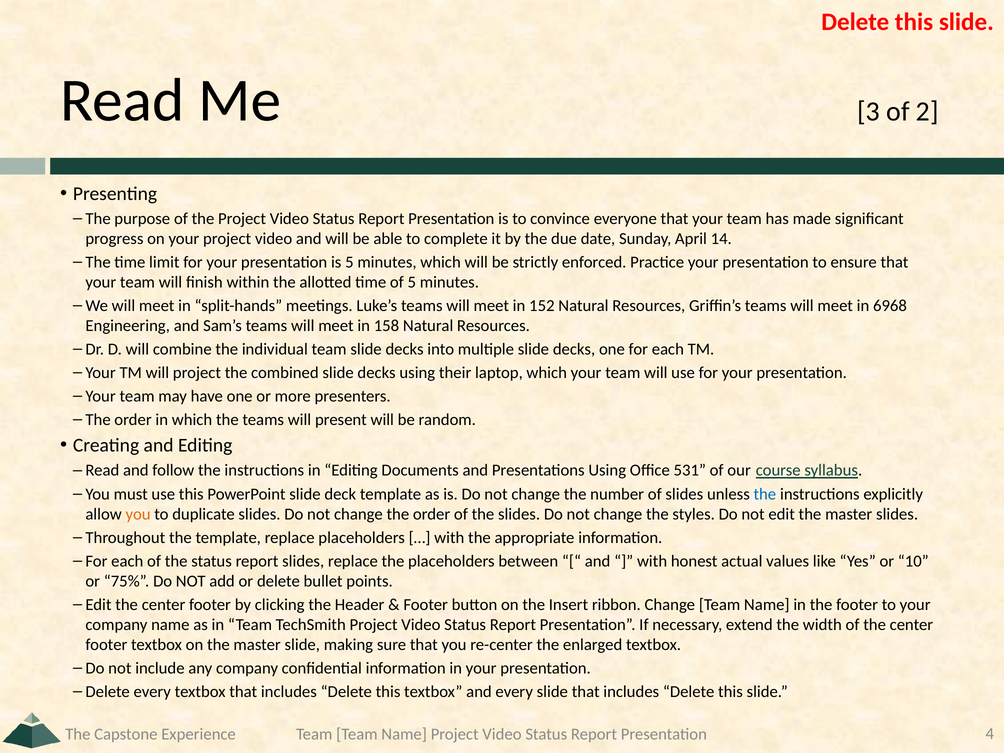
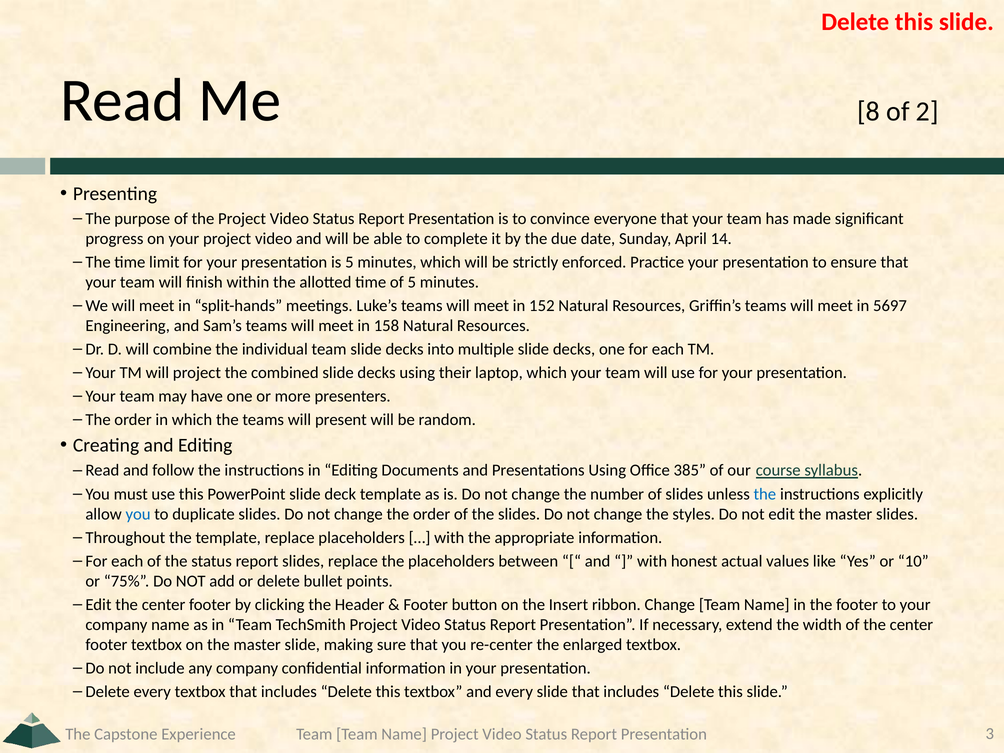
3: 3 -> 8 (869, 112)
6968: 6968 -> 5697 (890, 306)
531: 531 -> 385 (690, 470)
you colour: orange -> blue (138, 514)
4: 4 -> 3 (990, 734)
